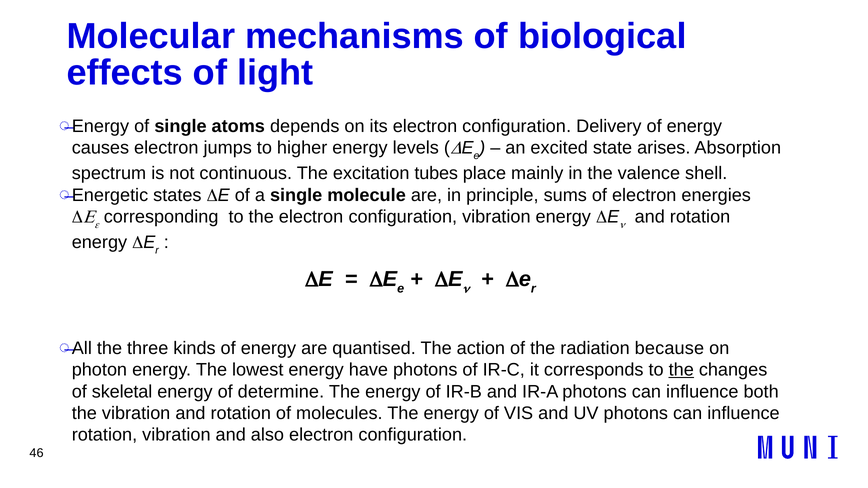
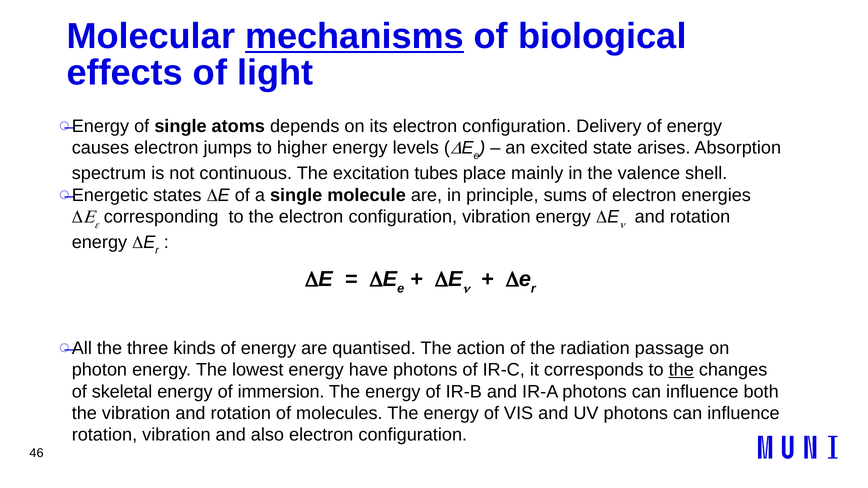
mechanisms underline: none -> present (355, 37)
because: because -> passage (669, 348)
determine: determine -> immersion (281, 392)
